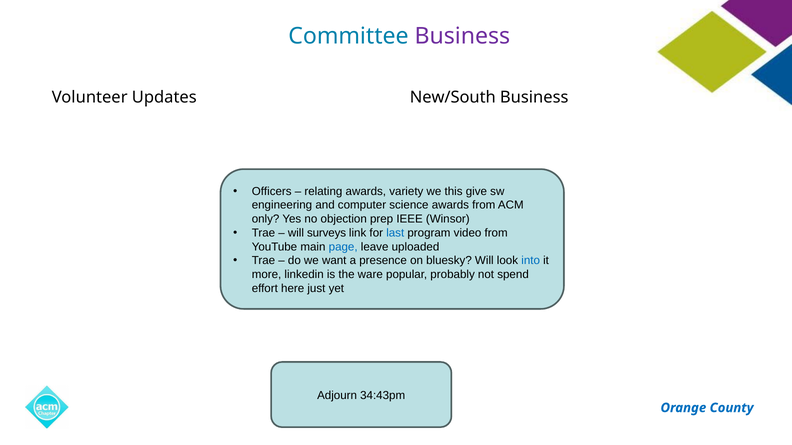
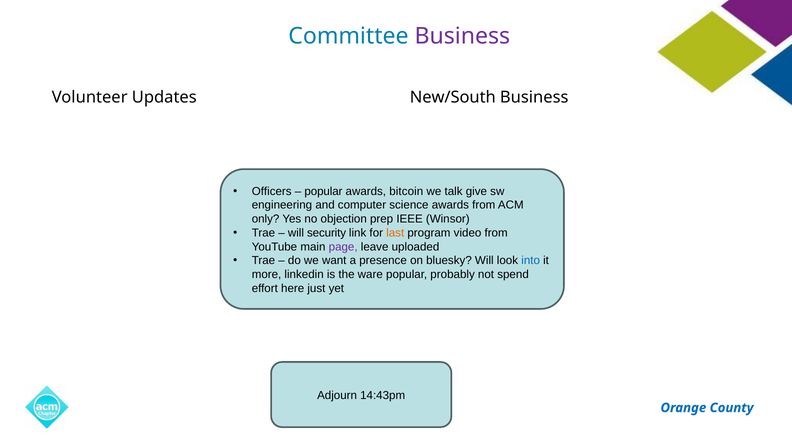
relating: relating -> popular (323, 192)
variety: variety -> bitcoin (406, 192)
this: this -> talk (454, 192)
surveys: surveys -> security (327, 233)
last colour: blue -> orange (395, 233)
page colour: blue -> purple (343, 247)
34:43pm: 34:43pm -> 14:43pm (383, 396)
